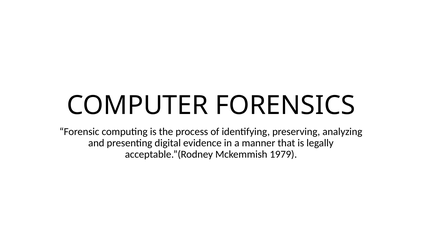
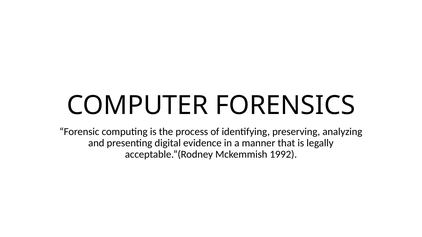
1979: 1979 -> 1992 (283, 155)
